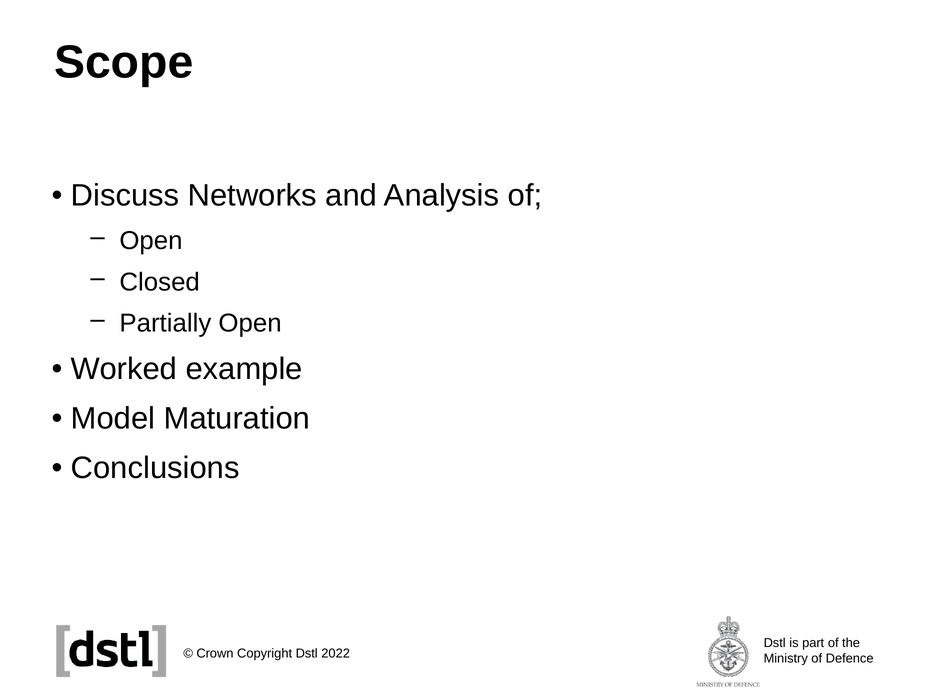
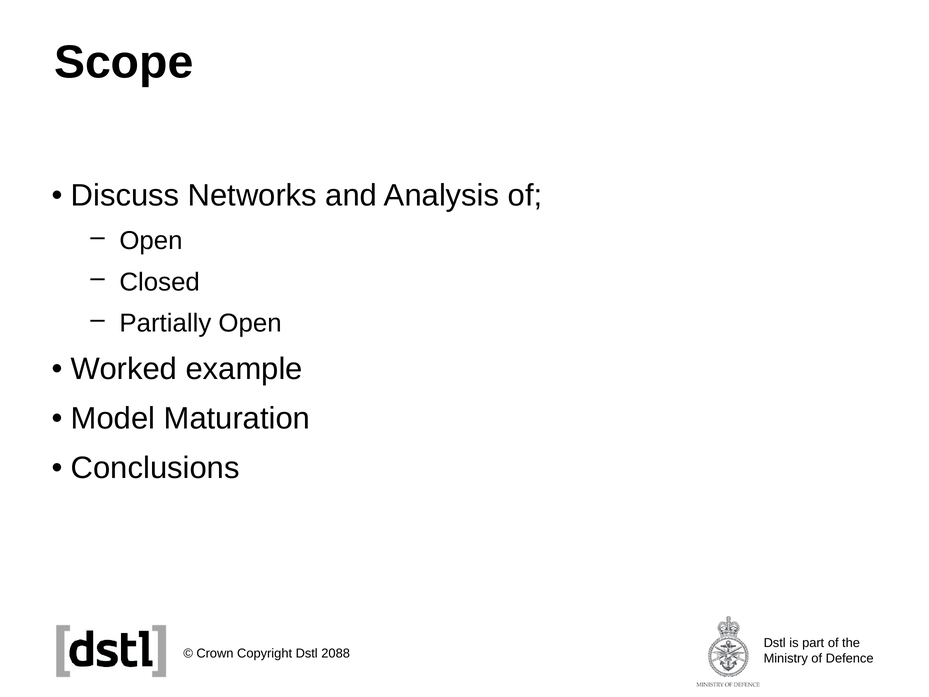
2022: 2022 -> 2088 (336, 653)
